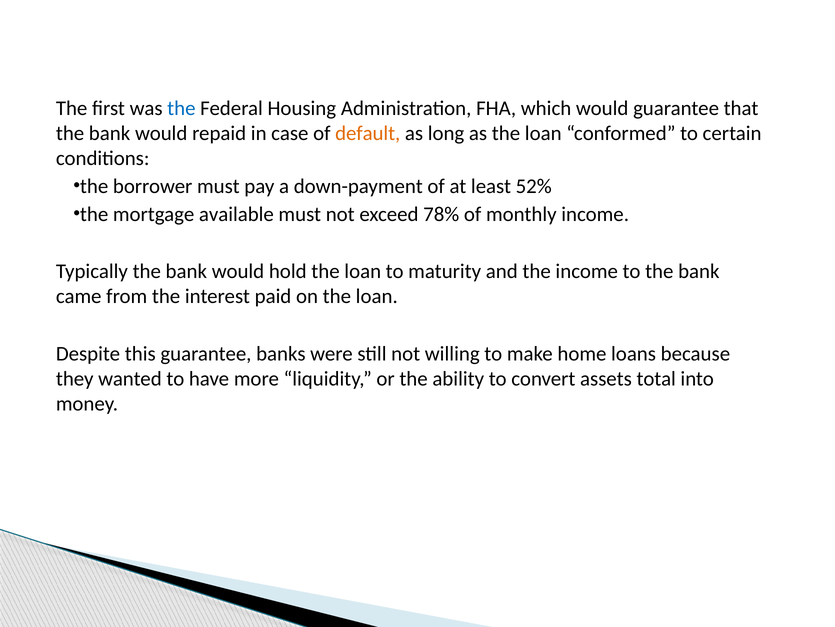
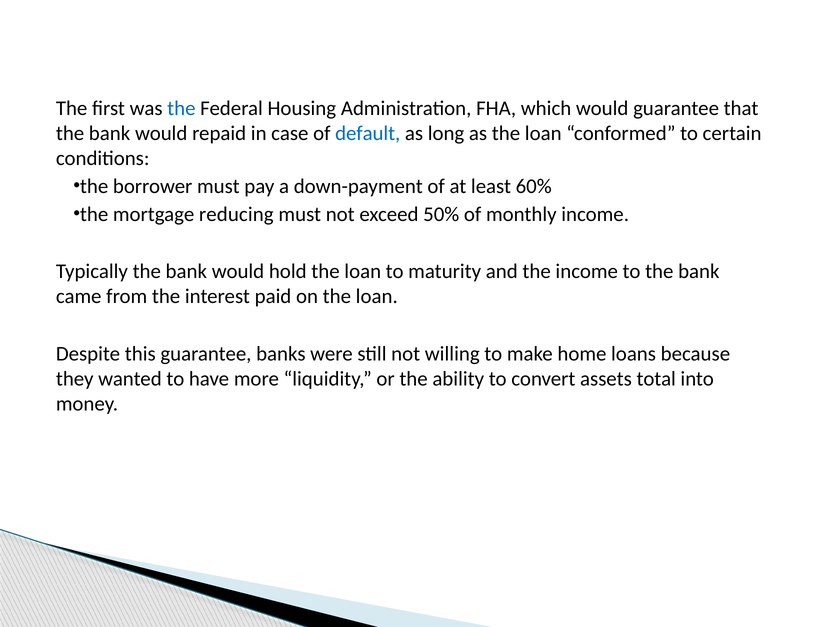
default colour: orange -> blue (368, 133)
52%: 52% -> 60% (534, 186)
available: available -> reducing (236, 214)
78%: 78% -> 50% (441, 214)
